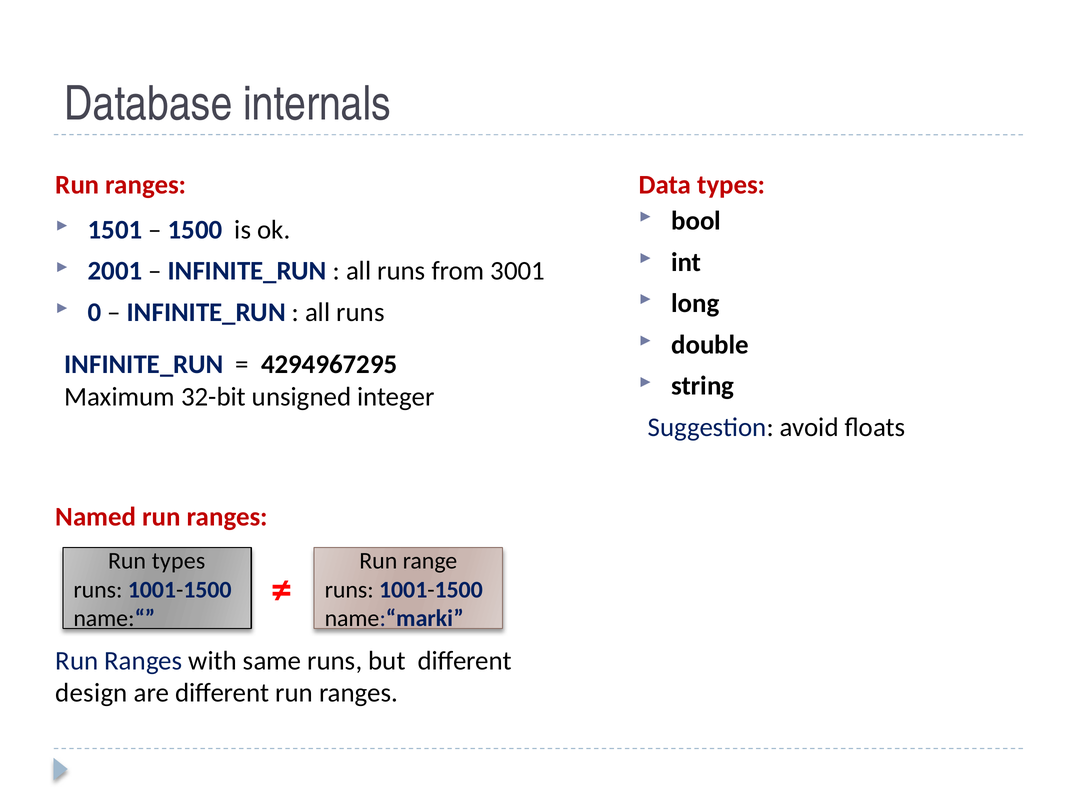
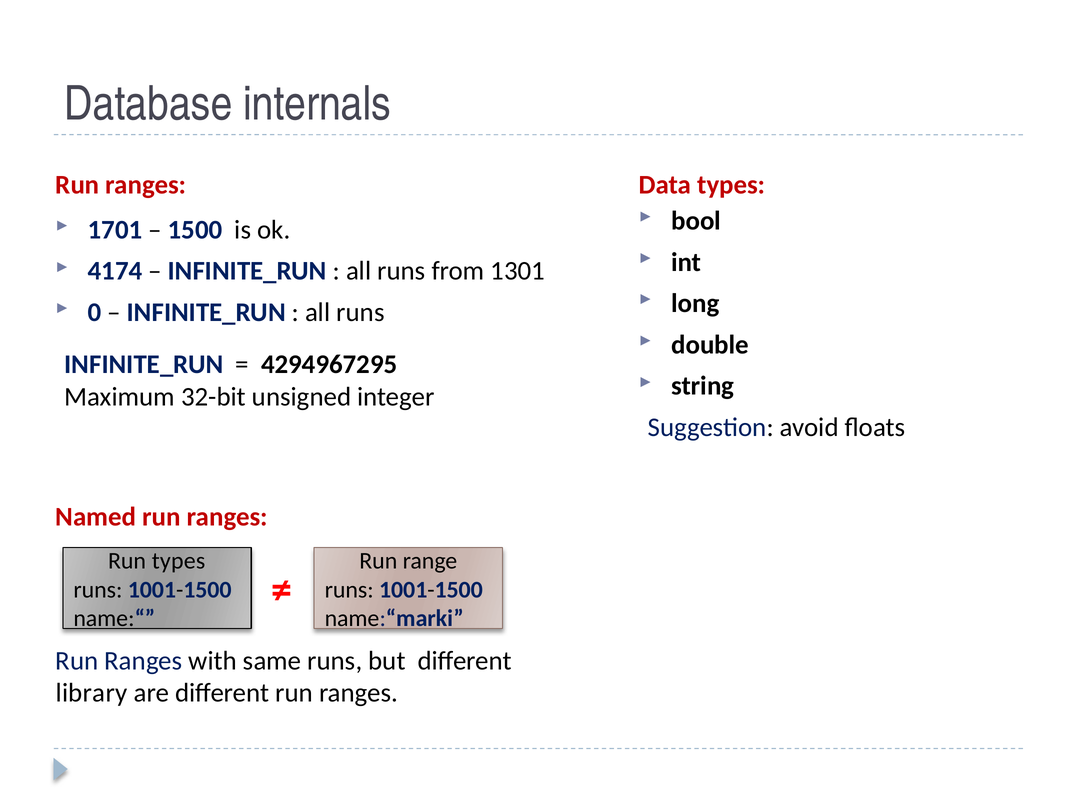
1501: 1501 -> 1701 (115, 230)
2001: 2001 -> 4174 (115, 271)
3001: 3001 -> 1301 (518, 271)
design: design -> library (92, 693)
